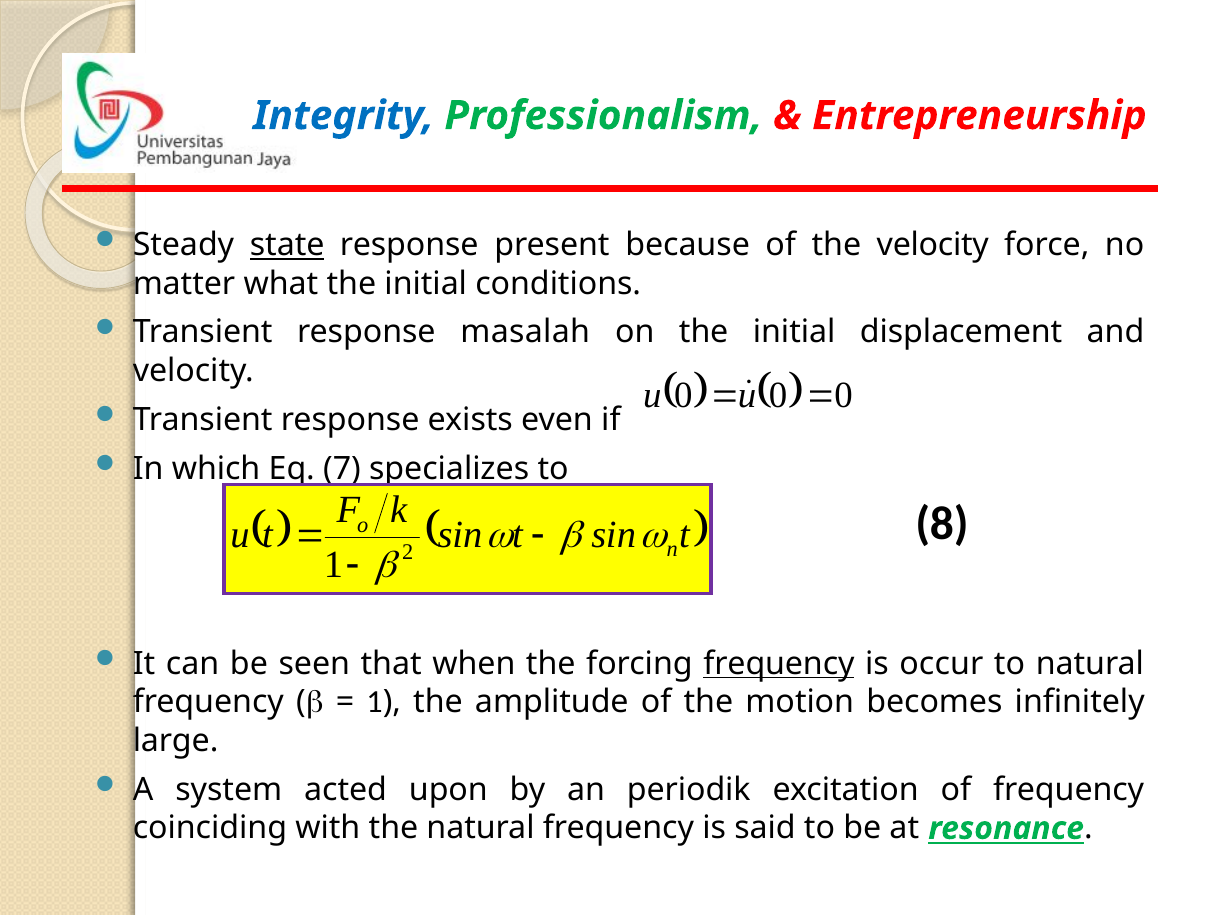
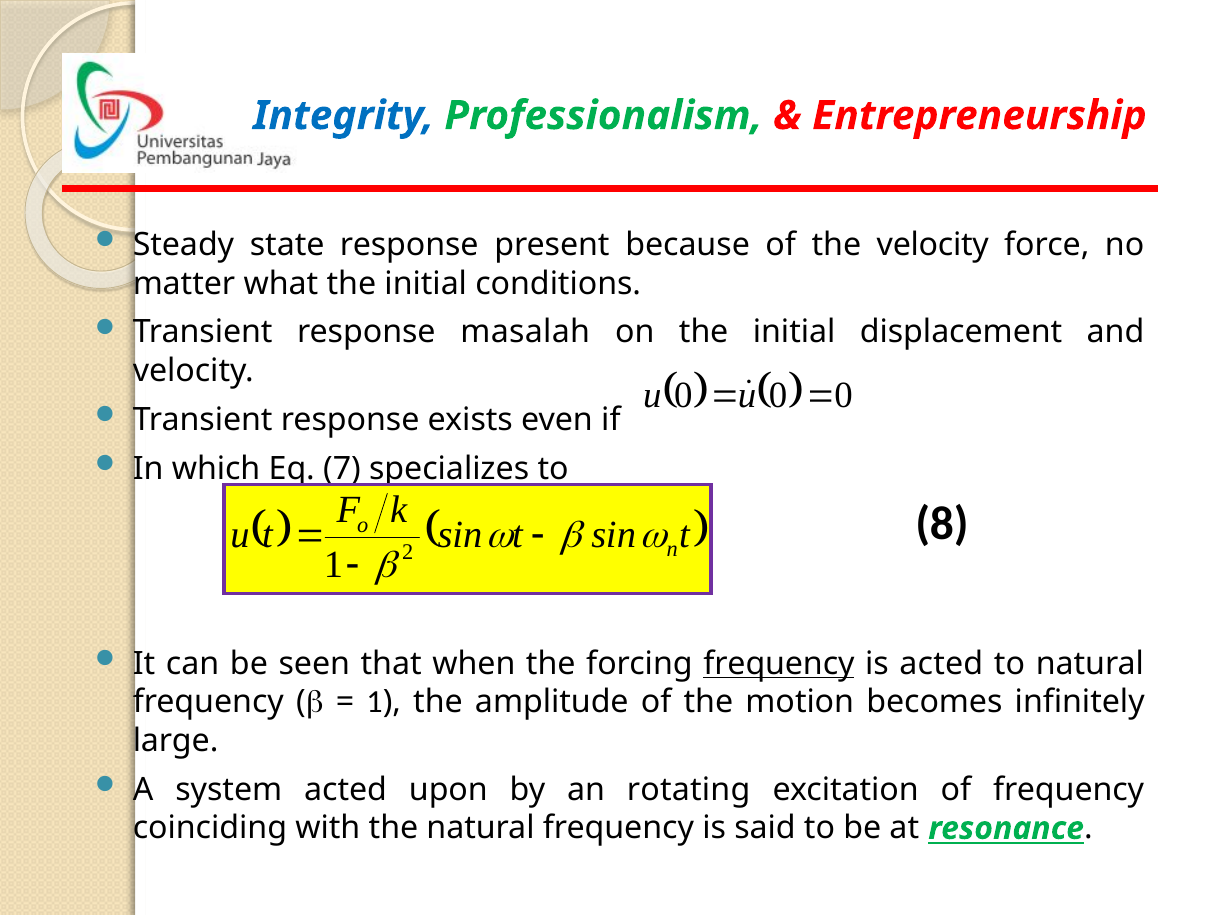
state underline: present -> none (287, 245)
is occur: occur -> acted (941, 664)
periodik: periodik -> rotating (689, 790)
